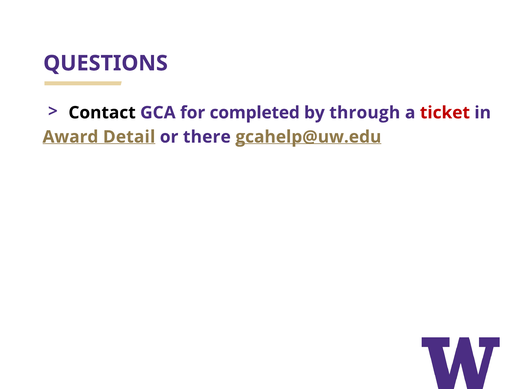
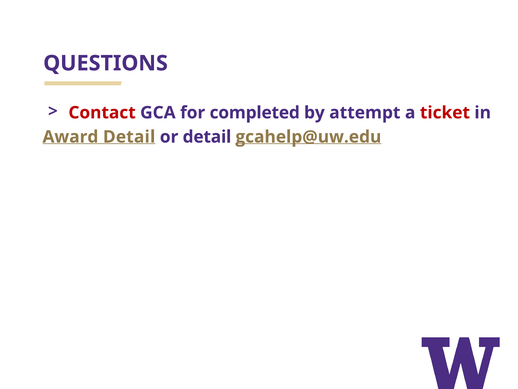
Contact colour: black -> red (102, 113)
through: through -> attempt (365, 113)
or there: there -> detail (207, 137)
